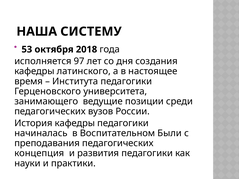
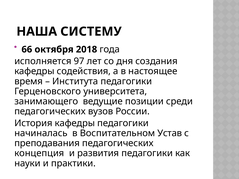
53: 53 -> 66 (27, 49)
латинского: латинского -> содействия (84, 71)
Были: Были -> Устав (170, 133)
